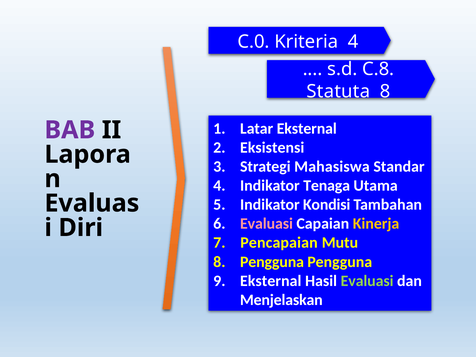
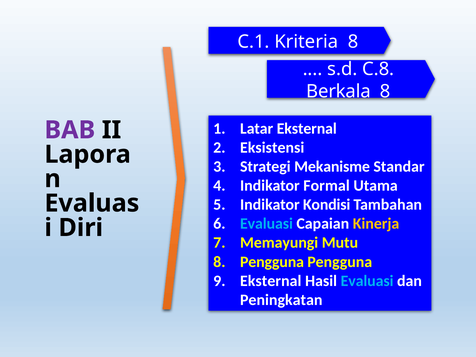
C.0: C.0 -> C.1 (254, 42)
Kriteria 4: 4 -> 8 (353, 42)
Statuta: Statuta -> Berkala (339, 91)
Mahasiswa: Mahasiswa -> Mekanisme (332, 167)
Tenaga: Tenaga -> Formal (327, 186)
Evaluasi colour: pink -> light blue (266, 224)
Pencapaian: Pencapaian -> Memayungi (279, 243)
Evaluasi colour: light green -> light blue (367, 281)
Menjelaskan: Menjelaskan -> Peningkatan (281, 300)
